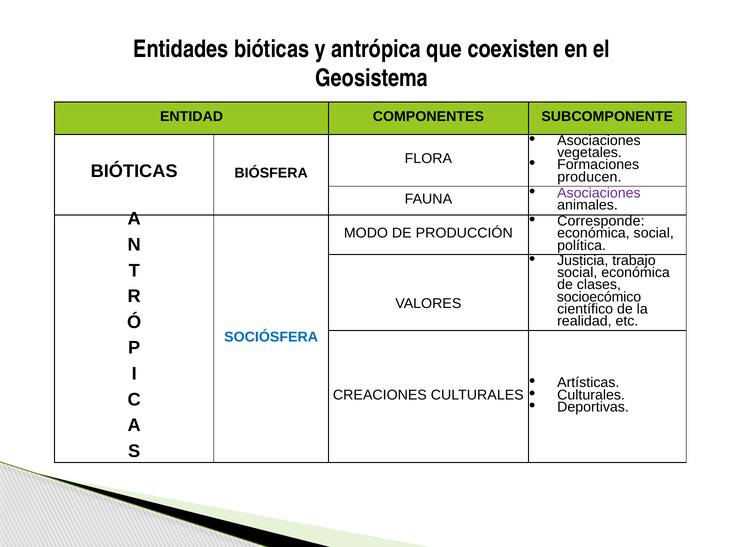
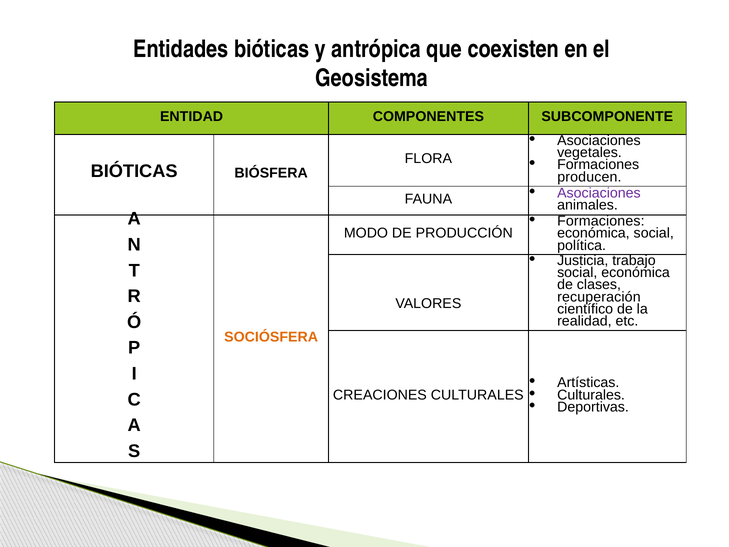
Corresponde: Corresponde -> Formaciones (601, 221)
socioecómico: socioecómico -> recuperación (599, 297)
SOCIÓSFERA colour: blue -> orange (271, 337)
